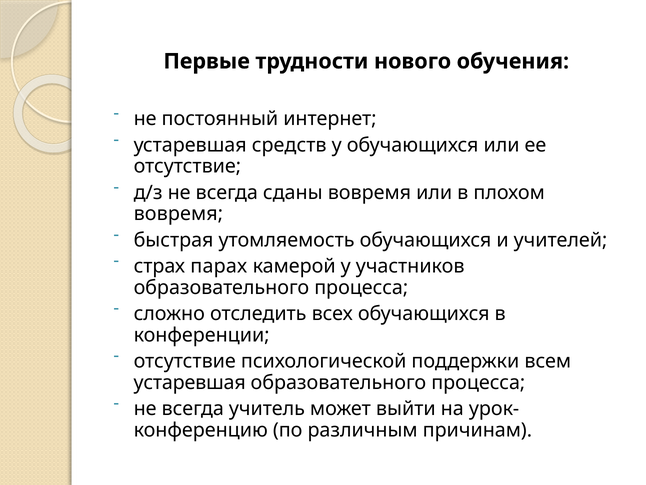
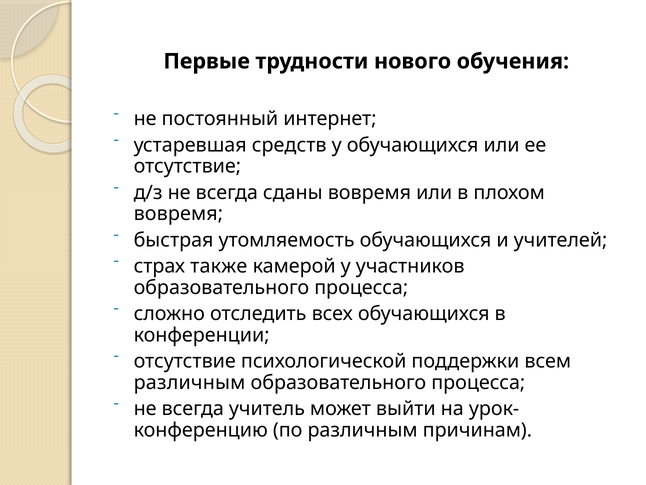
парах: парах -> также (219, 266)
устаревшая: устаревшая -> различным (189, 382)
